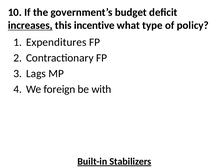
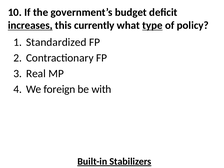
incentive: incentive -> currently (94, 25)
type underline: none -> present (152, 25)
Expenditures: Expenditures -> Standardized (56, 42)
Lags: Lags -> Real (36, 74)
